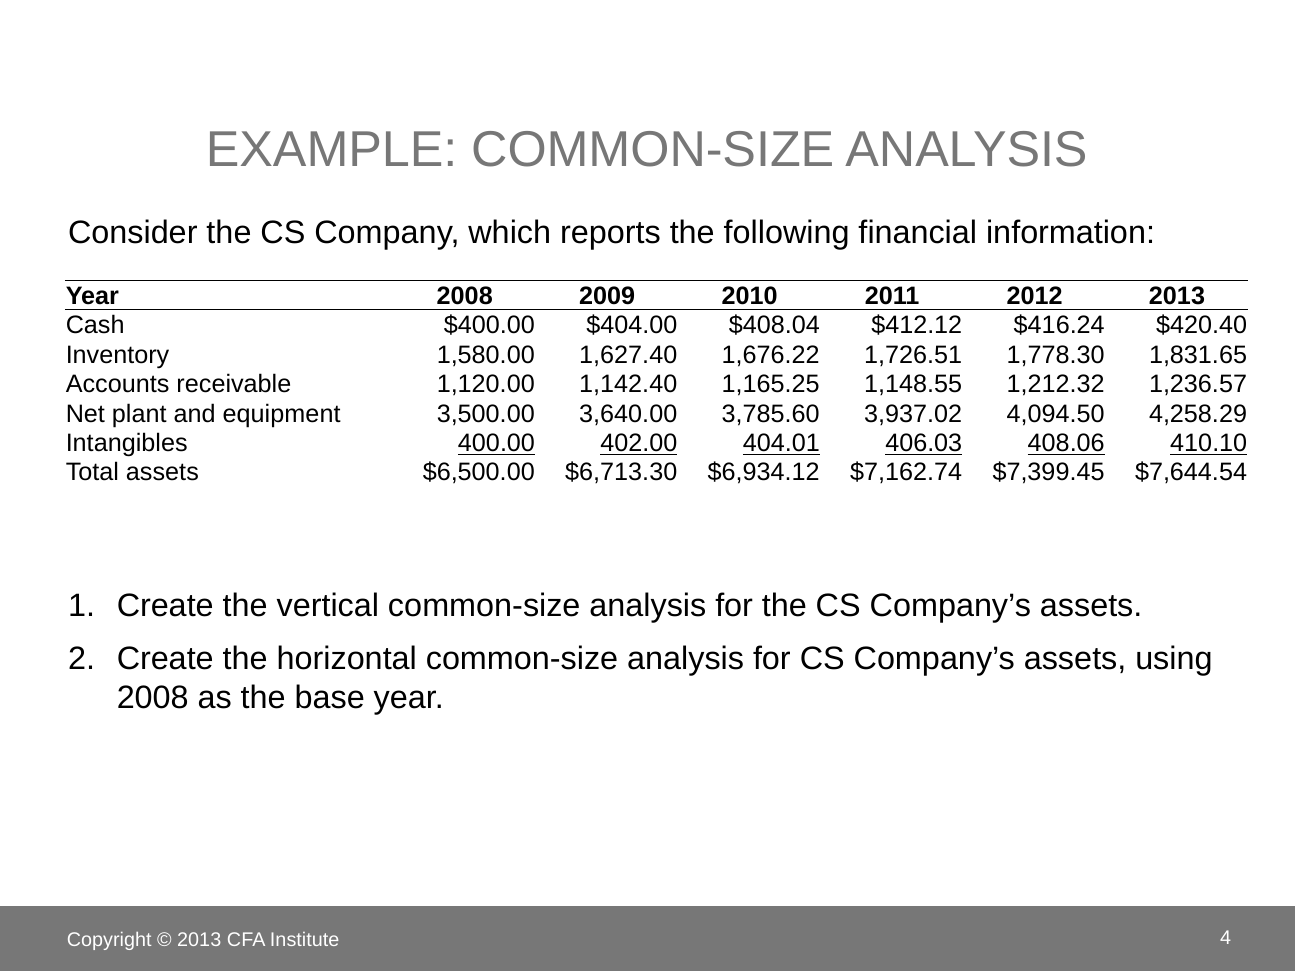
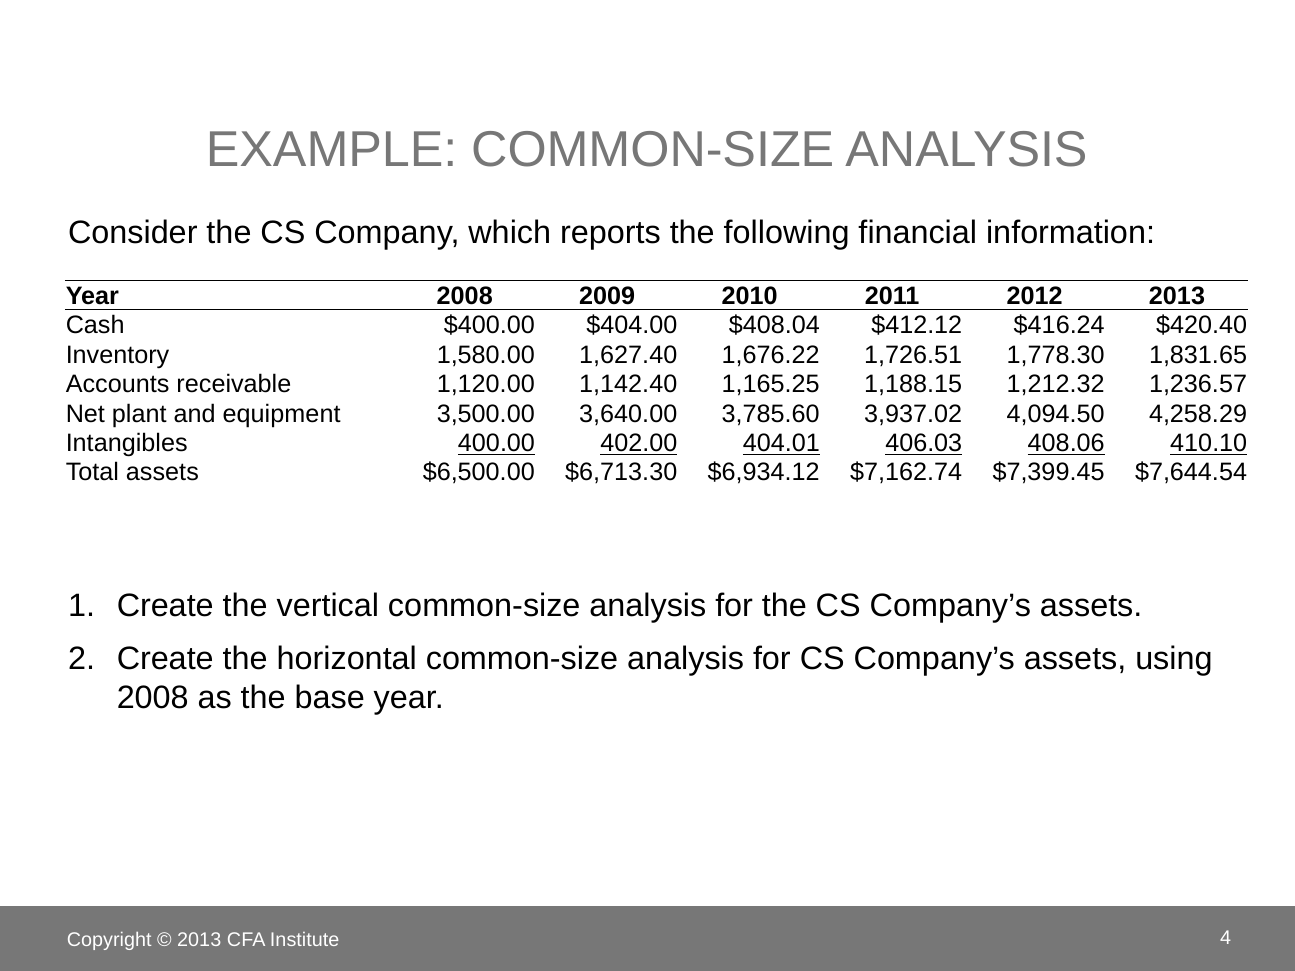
1,148.55: 1,148.55 -> 1,188.15 (913, 385)
